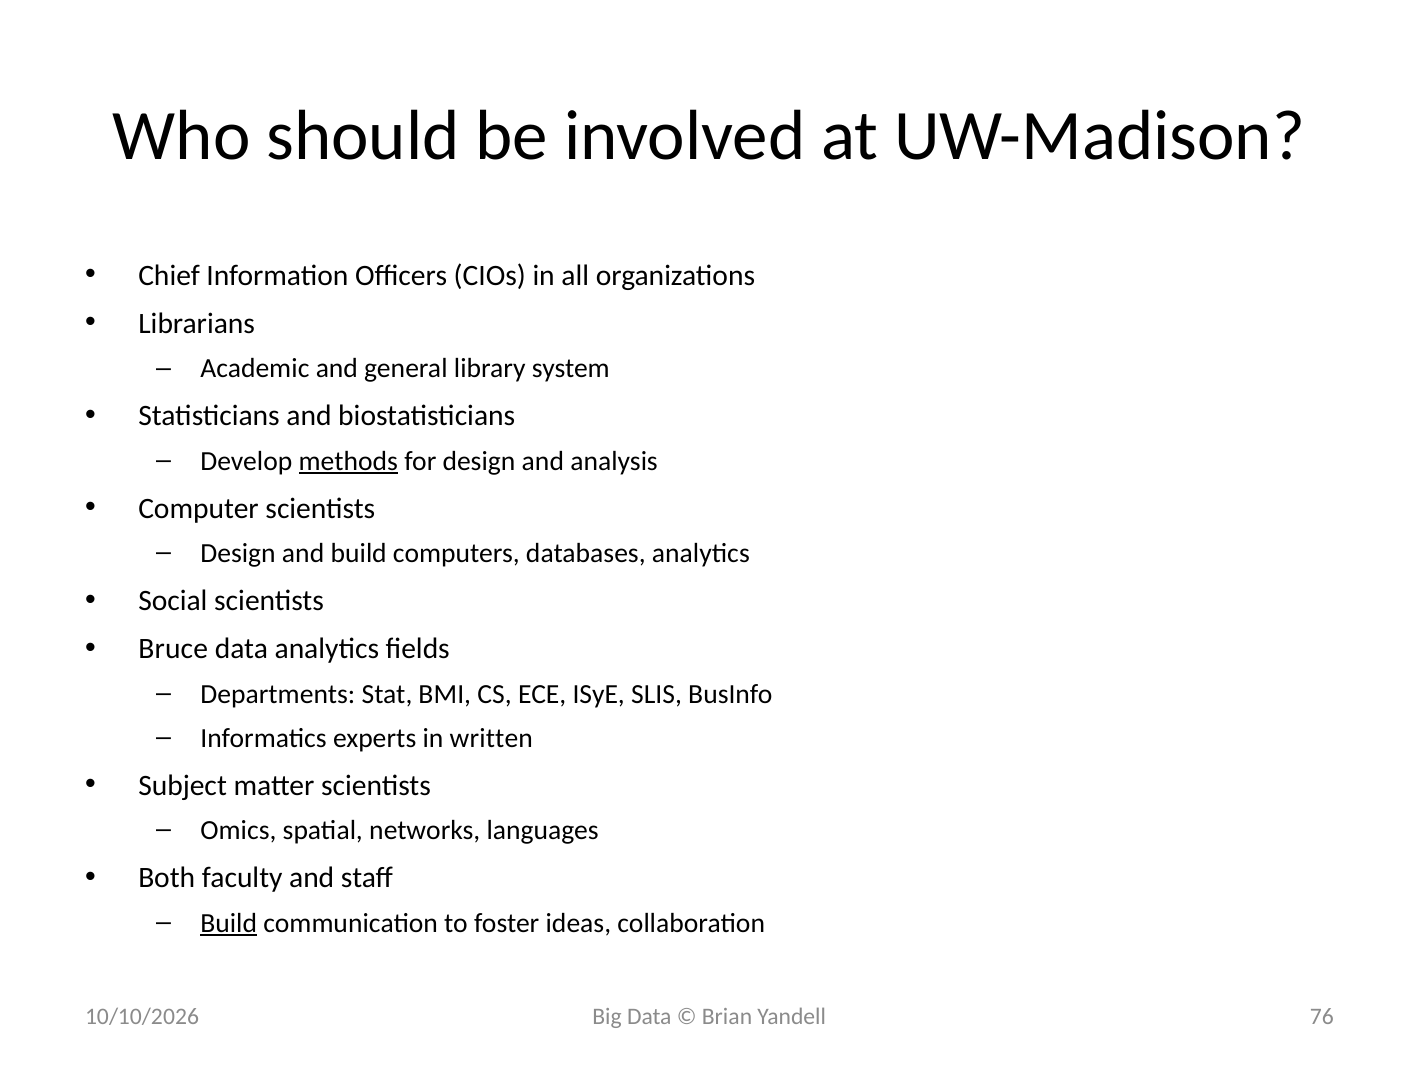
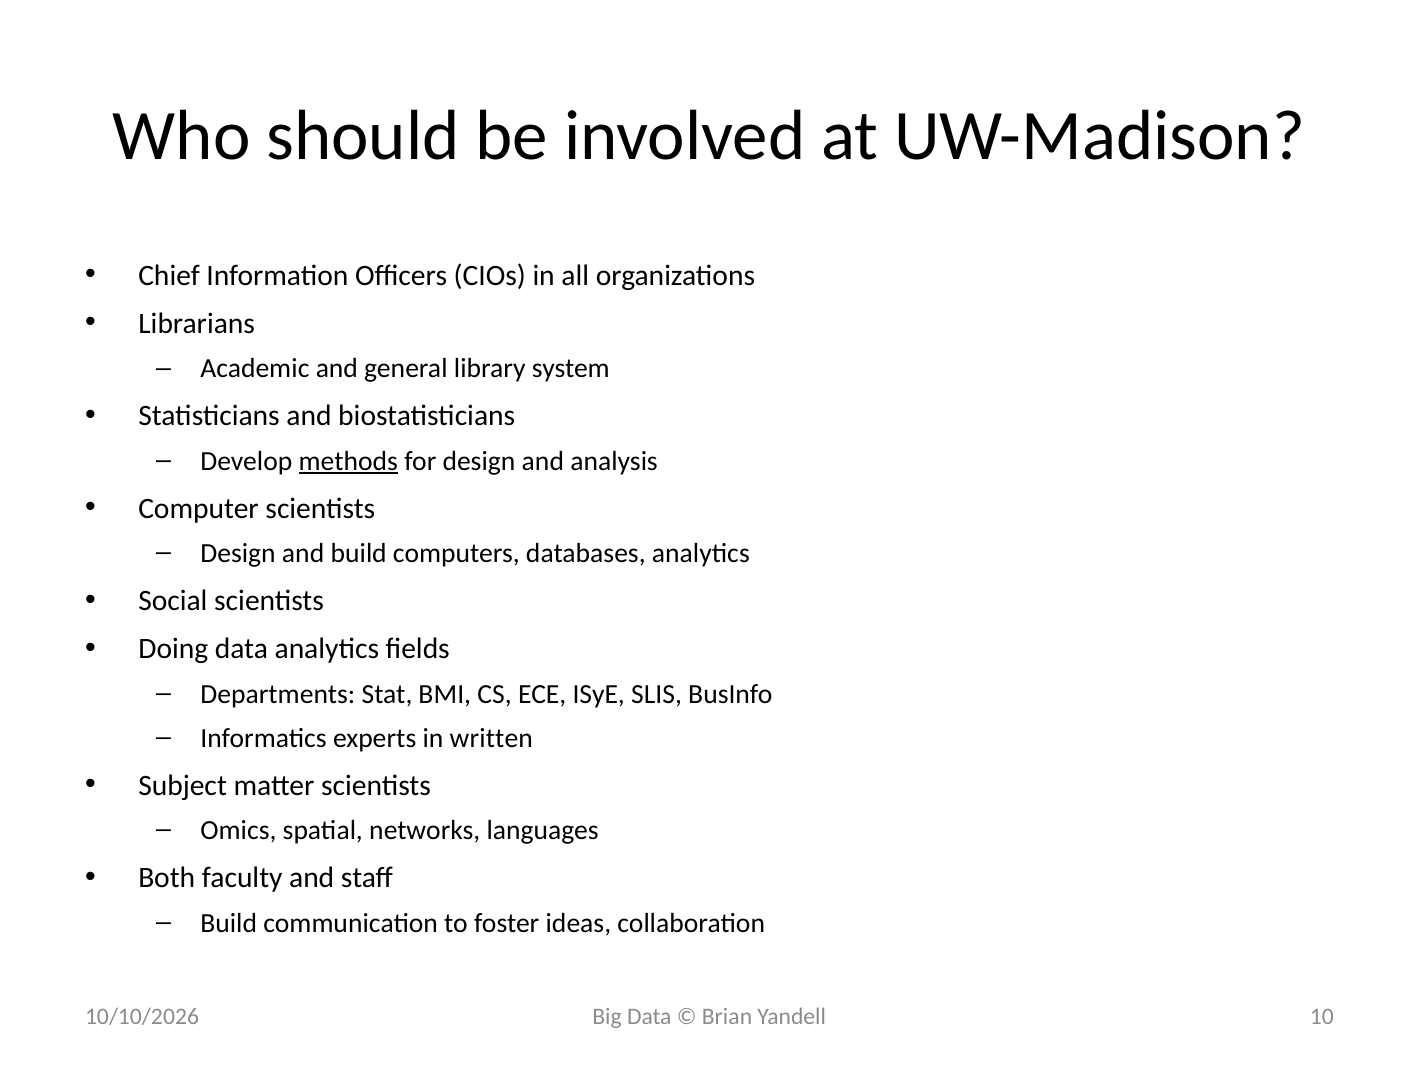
Bruce: Bruce -> Doing (173, 648)
Build underline: present -> none (229, 922)
76: 76 -> 10 (1322, 1016)
